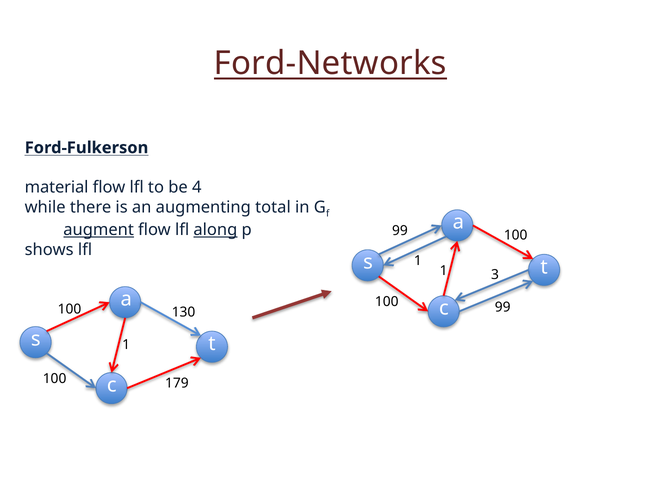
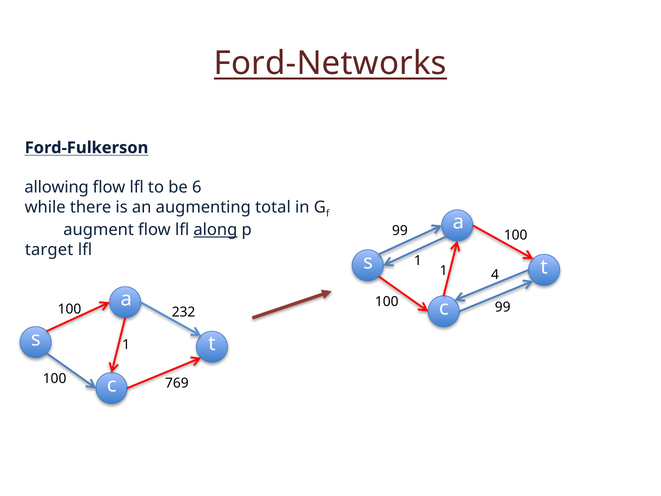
material: material -> allowing (57, 187)
4: 4 -> 6 (197, 187)
augment underline: present -> none (99, 230)
shows: shows -> target (49, 250)
3: 3 -> 4 (495, 275)
130: 130 -> 232 (184, 312)
179: 179 -> 769 (177, 383)
